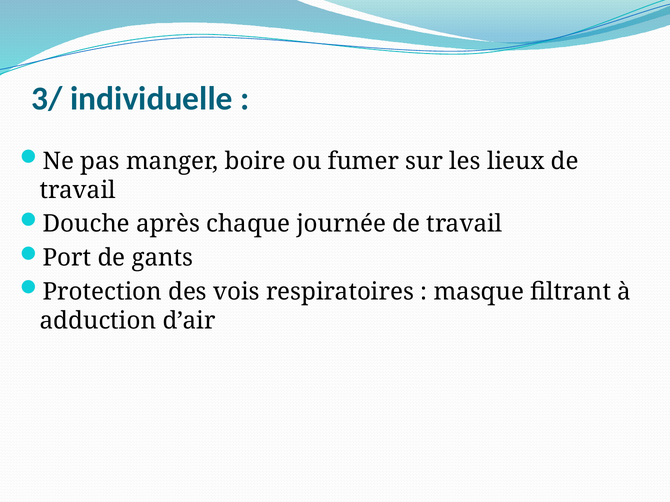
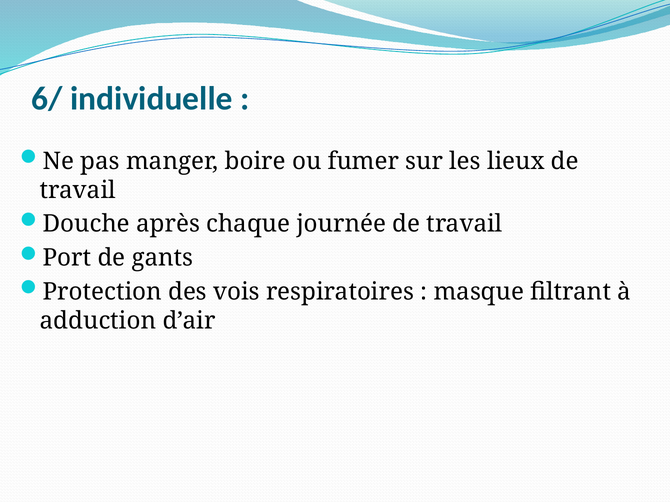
3/: 3/ -> 6/ (47, 99)
